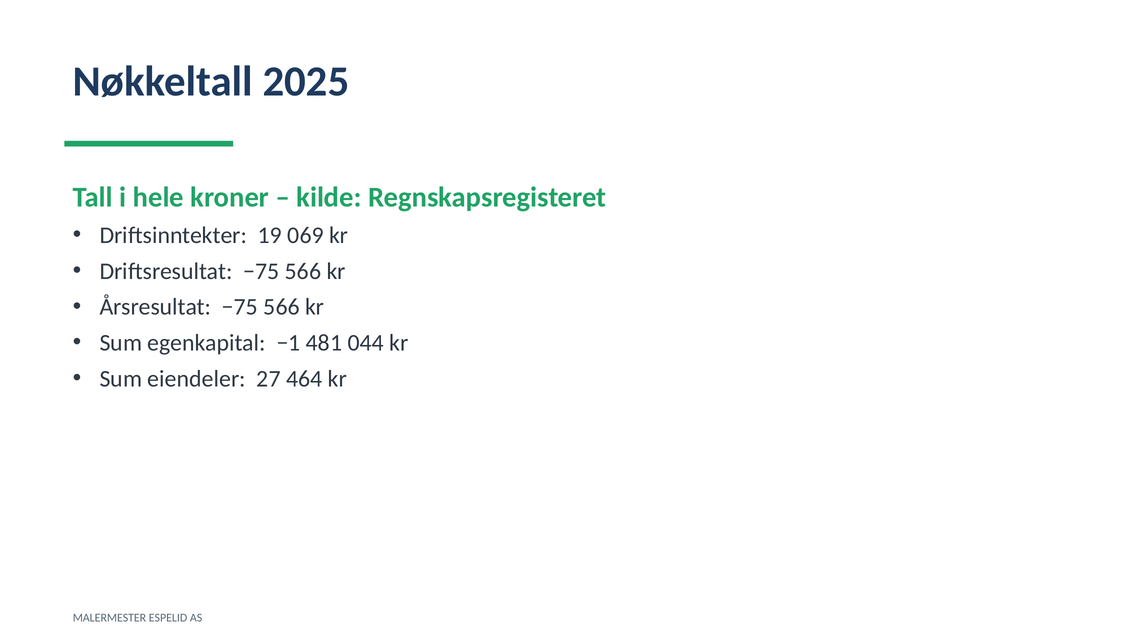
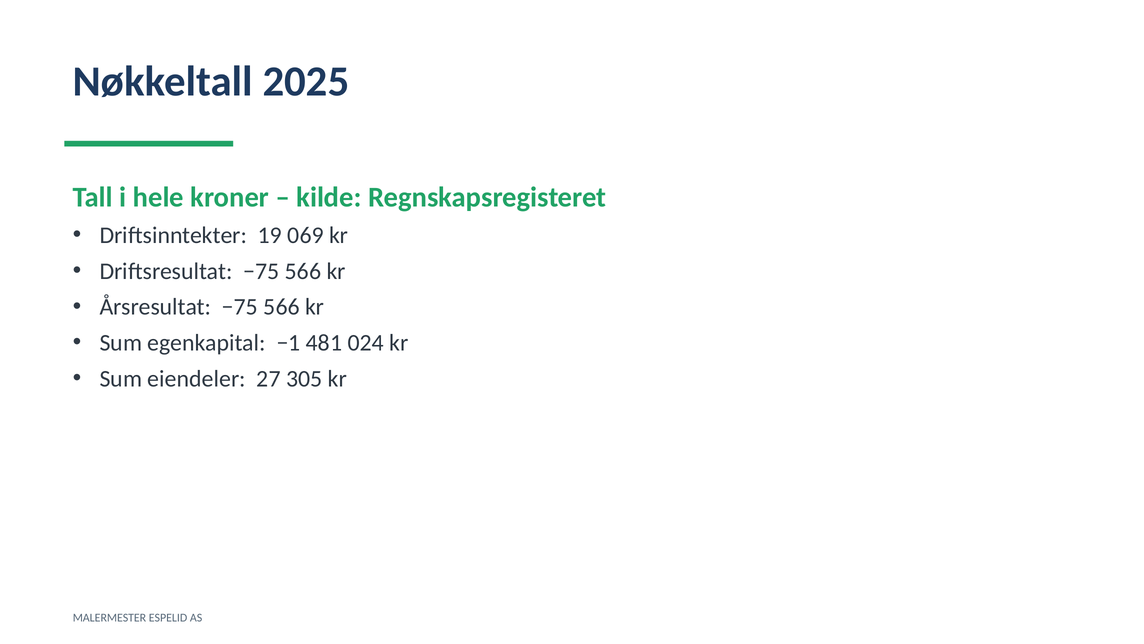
044: 044 -> 024 (366, 343)
464: 464 -> 305 (304, 378)
